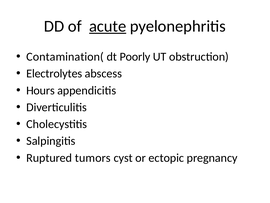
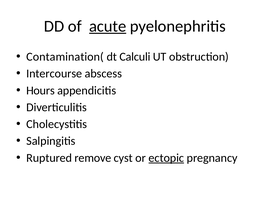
Poorly: Poorly -> Calculi (135, 57)
Electrolytes: Electrolytes -> Intercourse (54, 73)
tumors: tumors -> remove (93, 157)
ectopic underline: none -> present (166, 157)
